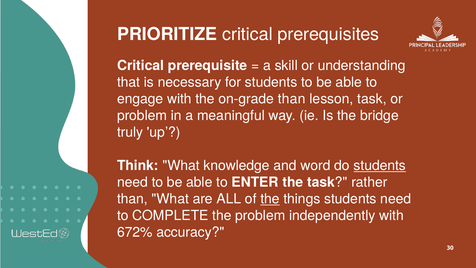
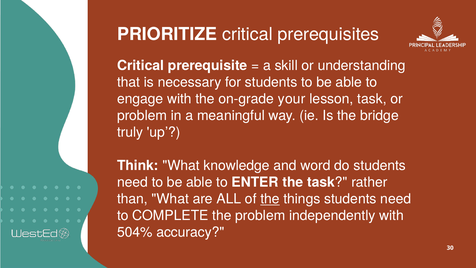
on-grade than: than -> your (292, 99)
students underline: present -> none (380, 165)
672%: 672% -> 504% (135, 232)
